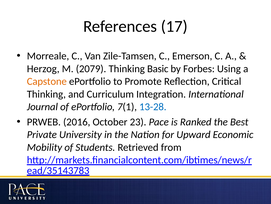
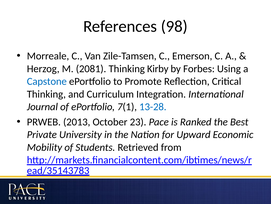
17: 17 -> 98 (174, 26)
2079: 2079 -> 2081 (91, 68)
Basic: Basic -> Kirby (158, 68)
Capstone colour: orange -> blue (47, 81)
2016: 2016 -> 2013 (77, 122)
